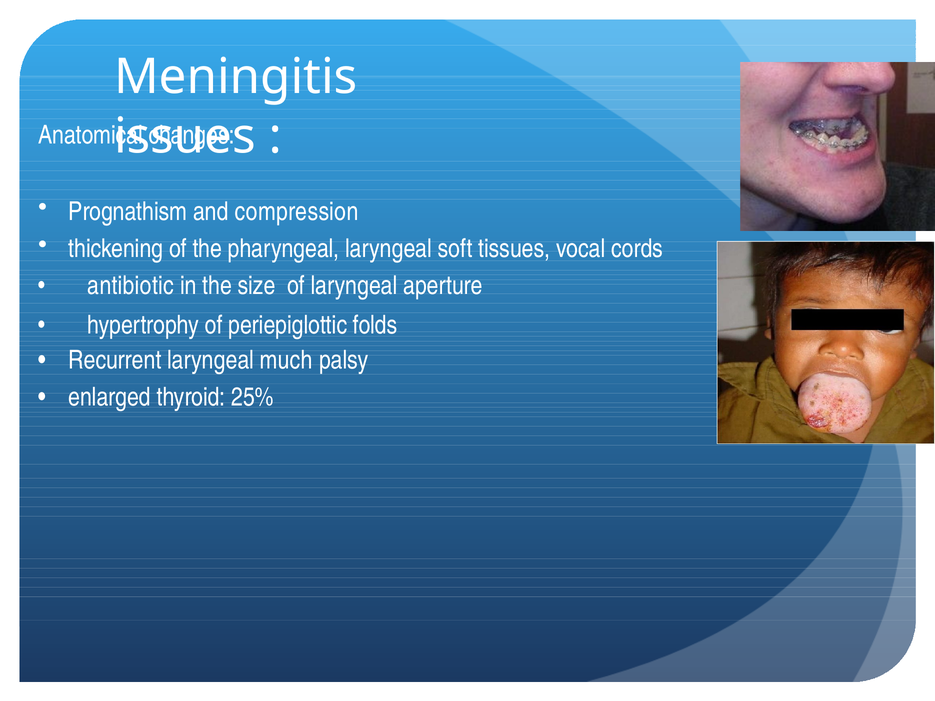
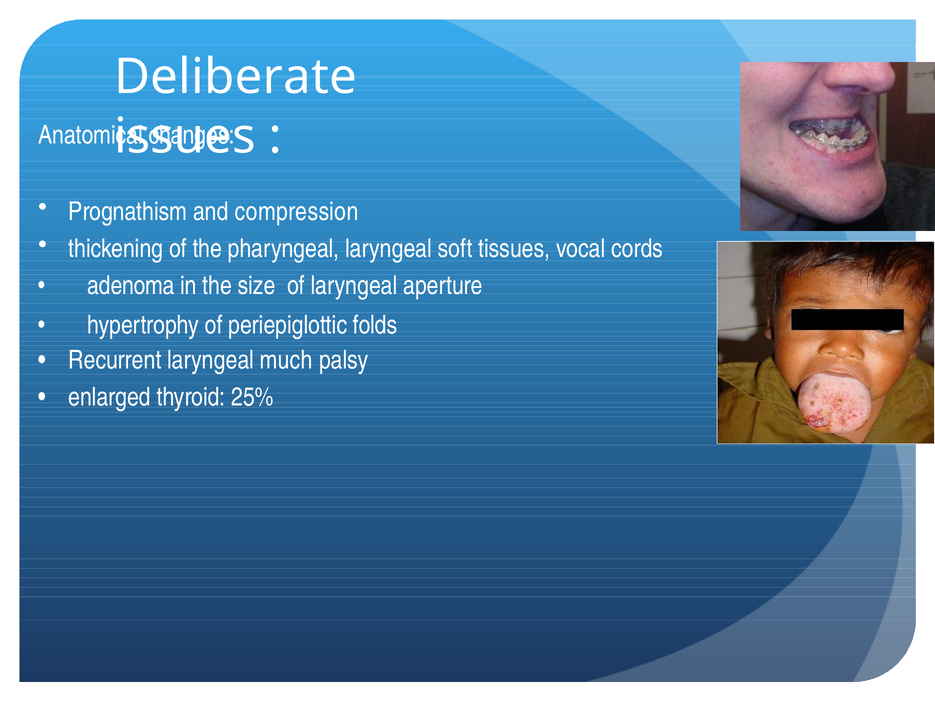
Meningitis: Meningitis -> Deliberate (236, 77)
antibiotic: antibiotic -> adenoma (131, 286)
